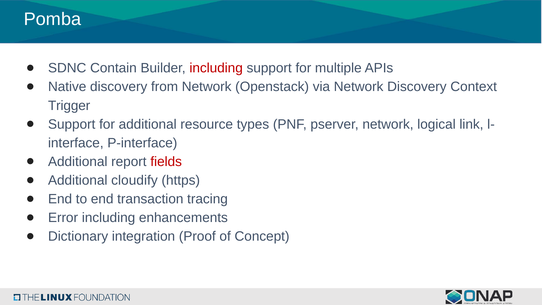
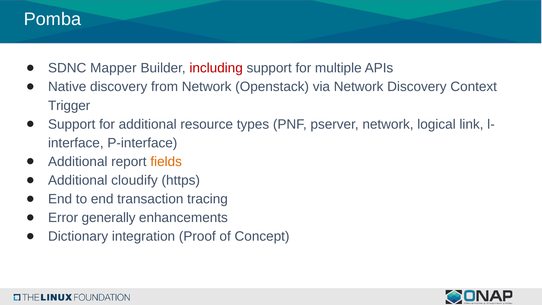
Contain: Contain -> Mapper (113, 68)
fields colour: red -> orange (166, 162)
Error including: including -> generally (109, 218)
